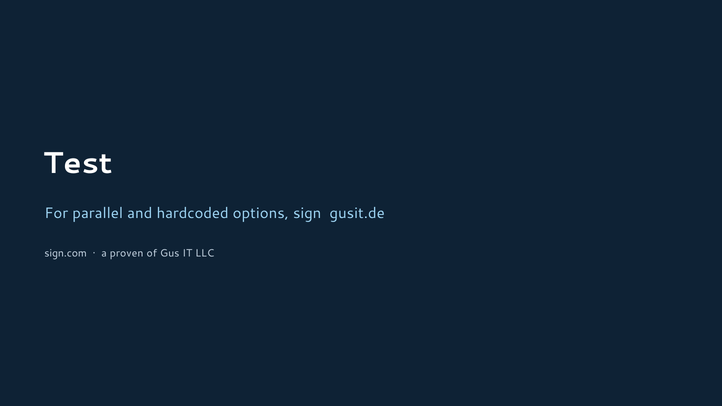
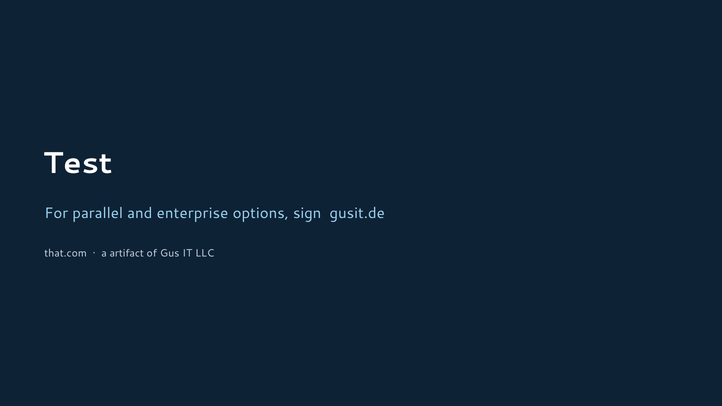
hardcoded: hardcoded -> enterprise (192, 213)
sign.com: sign.com -> that.com (66, 253)
proven: proven -> artifact (127, 253)
